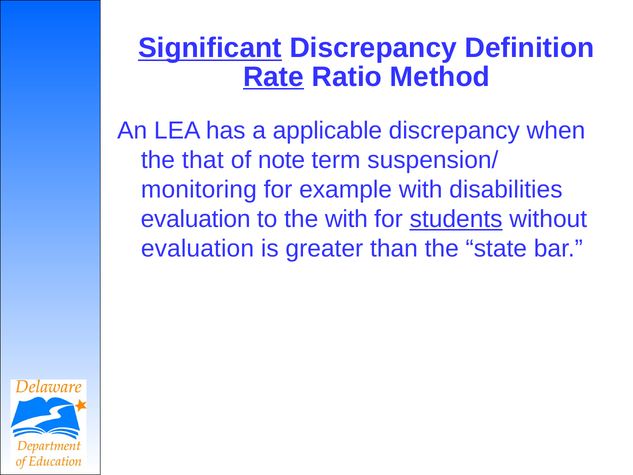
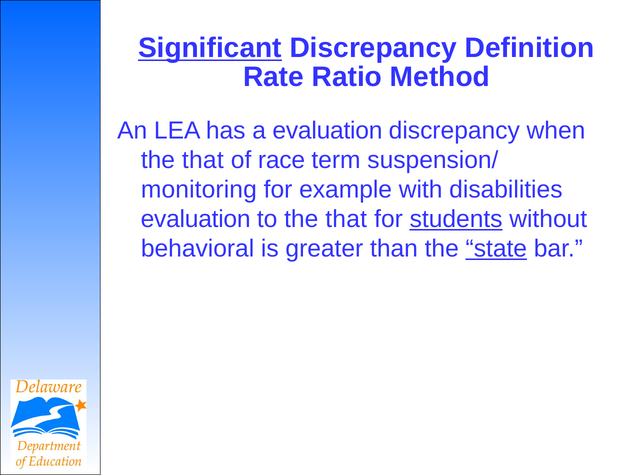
Rate underline: present -> none (273, 77)
a applicable: applicable -> evaluation (327, 130)
note: note -> race (282, 160)
to the with: with -> that (346, 219)
evaluation: evaluation -> behavioral (198, 249)
state underline: none -> present (496, 249)
